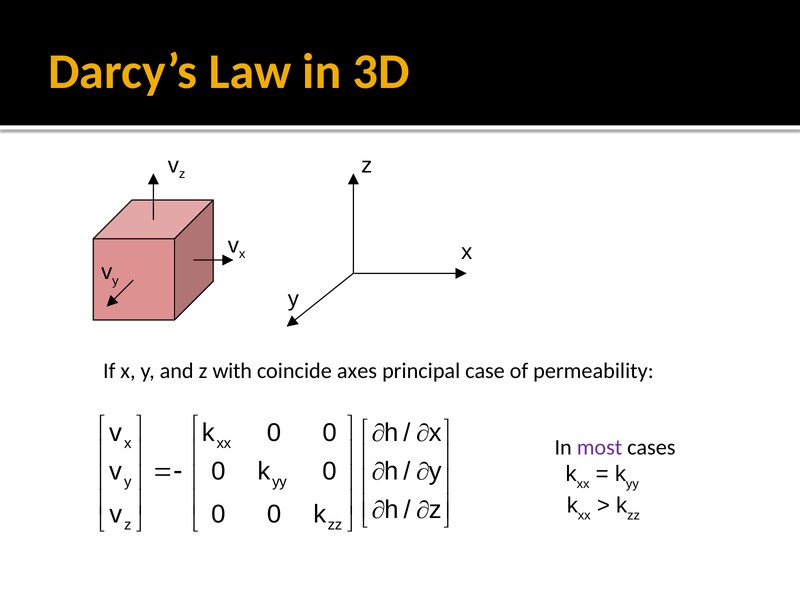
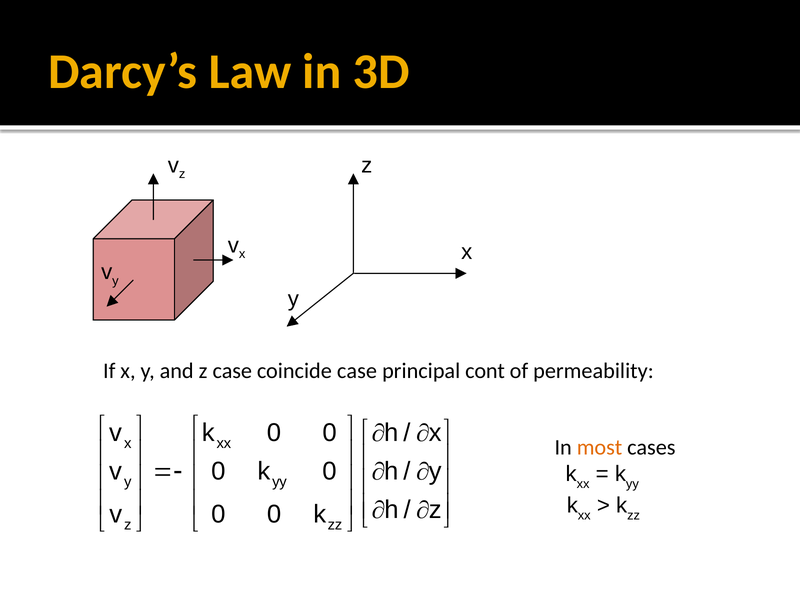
z with: with -> case (232, 371)
coincide axes: axes -> case (357, 371)
case: case -> cont (485, 371)
most colour: purple -> orange (599, 447)
